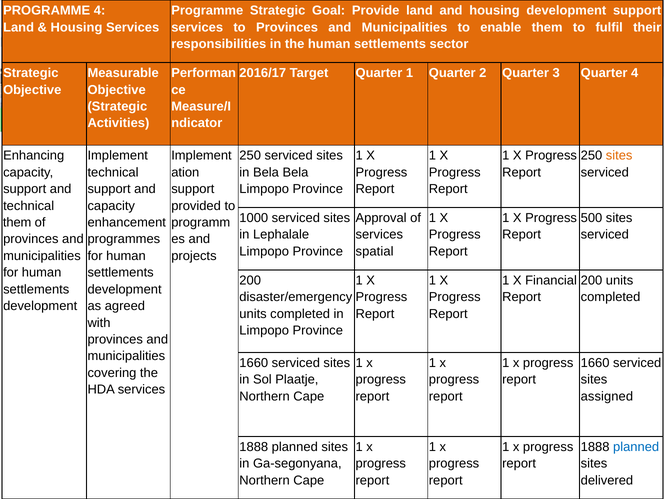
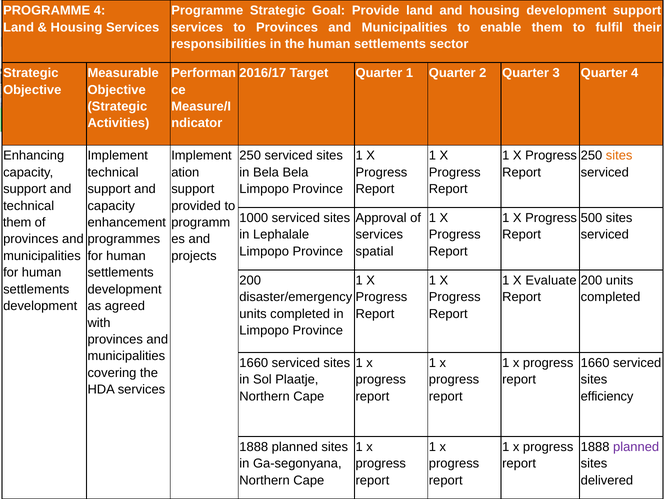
Financial: Financial -> Evaluate (551, 280)
assigned: assigned -> efficiency (607, 396)
planned colour: blue -> purple (636, 447)
